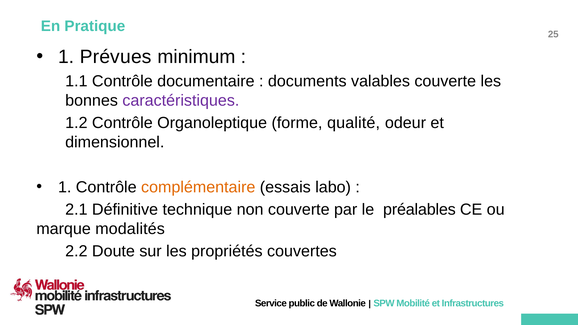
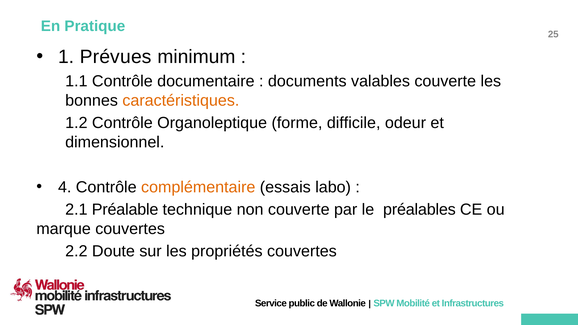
caractéristiques colour: purple -> orange (181, 100)
qualité: qualité -> difficile (354, 123)
1: 1 -> 4 (65, 187)
Définitive: Définitive -> Préalable (125, 210)
marque modalités: modalités -> couvertes (130, 229)
